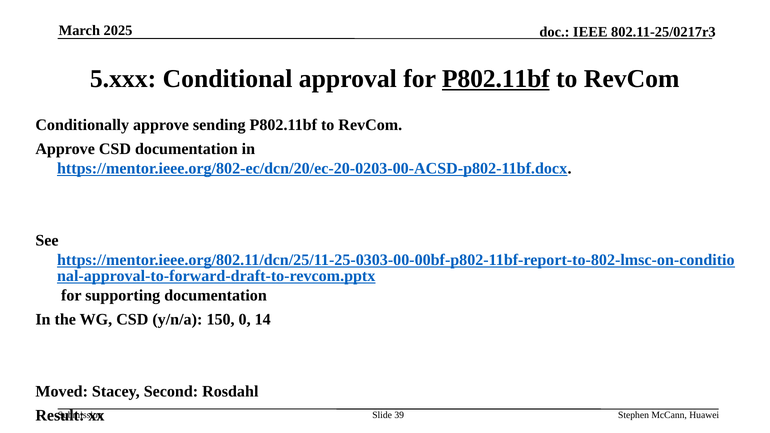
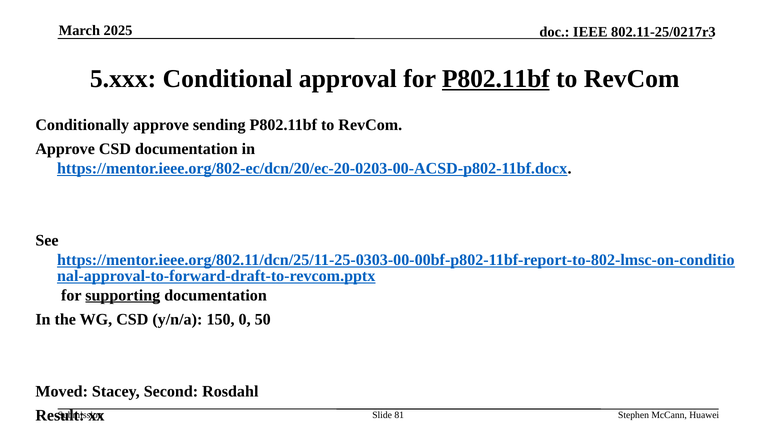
supporting underline: none -> present (123, 295)
14: 14 -> 50 (263, 319)
39: 39 -> 81 (399, 415)
